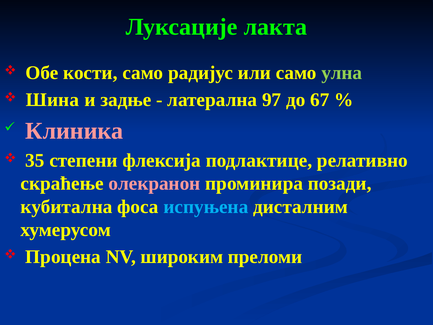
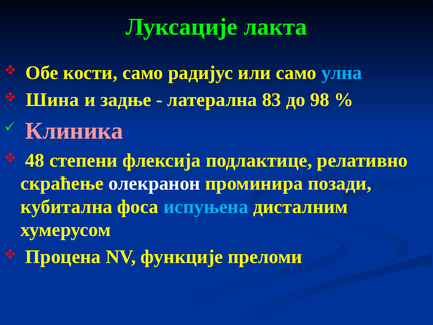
улна colour: light green -> light blue (342, 73)
97: 97 -> 83 (272, 100)
67: 67 -> 98 (320, 100)
35: 35 -> 48 (35, 160)
олекранон colour: pink -> white (154, 183)
широким: широким -> функције (182, 257)
